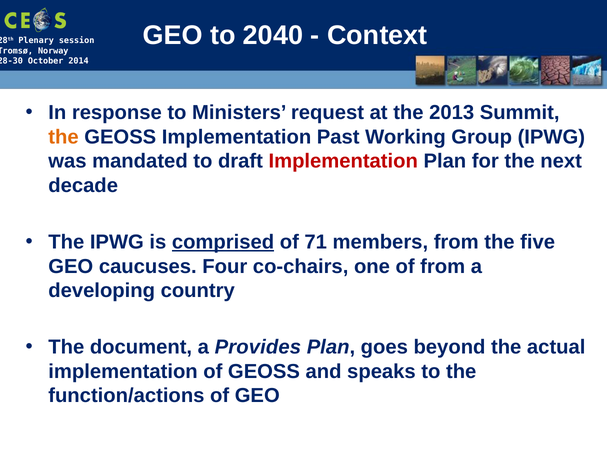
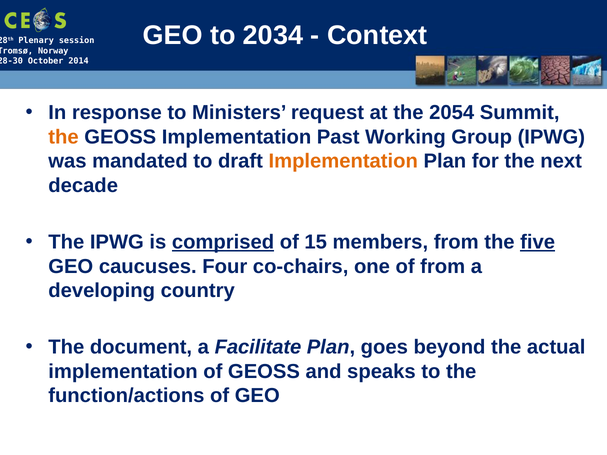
2040: 2040 -> 2034 (273, 35)
2013: 2013 -> 2054 (452, 113)
Implementation colour: red -> orange (343, 161)
71: 71 -> 15 (316, 242)
five underline: none -> present (538, 242)
Provides: Provides -> Facilitate (258, 347)
